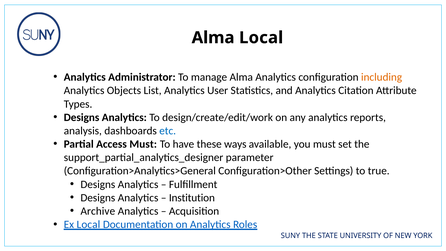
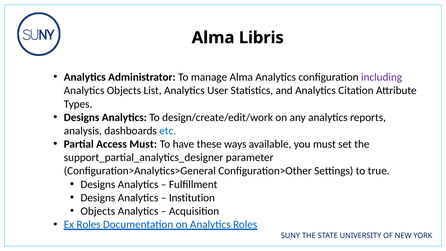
Alma Local: Local -> Libris (261, 38)
including colour: orange -> purple (382, 77)
Archive: Archive -> Objects (98, 211)
Ex Local: Local -> Roles (89, 224)
